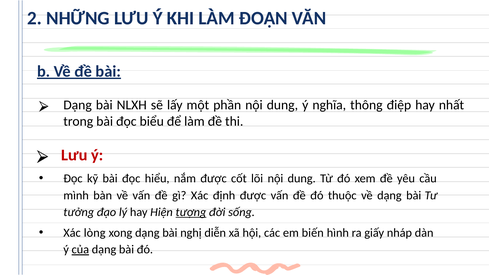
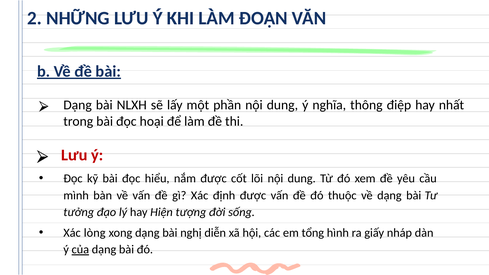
biểu: biểu -> hoại (152, 121)
tượng underline: present -> none (191, 212)
biến: biến -> tổng (313, 233)
